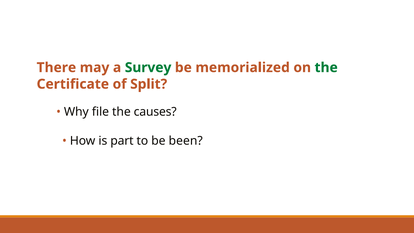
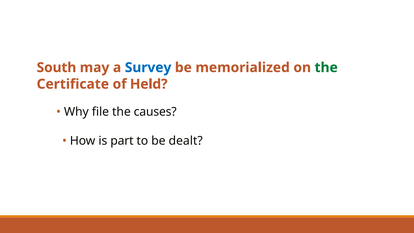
There: There -> South (56, 68)
Survey colour: green -> blue (148, 68)
Split: Split -> Held (149, 84)
been: been -> dealt (186, 141)
